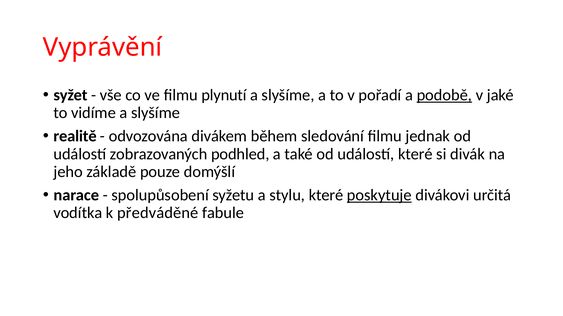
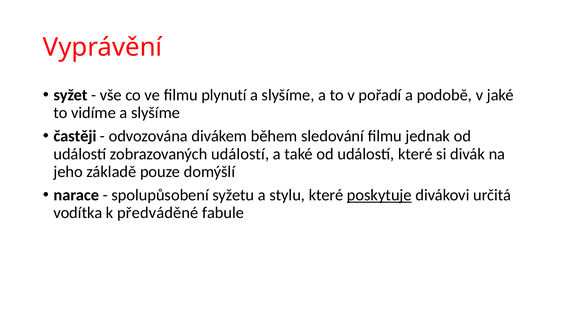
podobě underline: present -> none (444, 95)
realitě: realitě -> častěji (75, 137)
zobrazovaných podhled: podhled -> událostí (240, 154)
